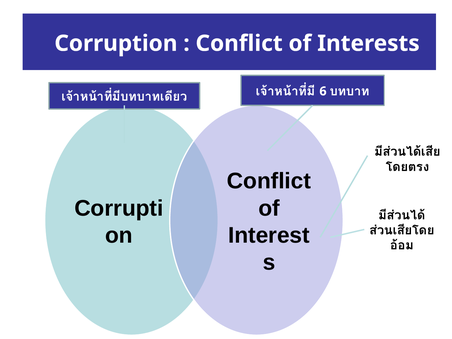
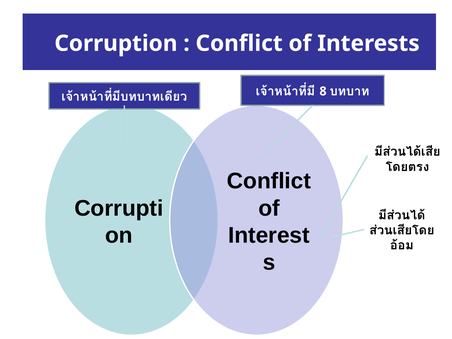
6: 6 -> 8 (323, 91)
